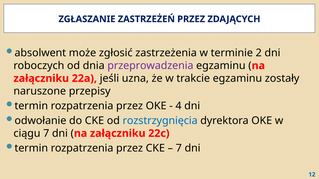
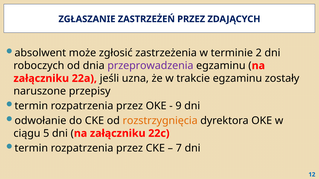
4: 4 -> 9 (179, 106)
rozstrzygnięcia colour: blue -> orange (160, 121)
ciągu 7: 7 -> 5 (46, 134)
